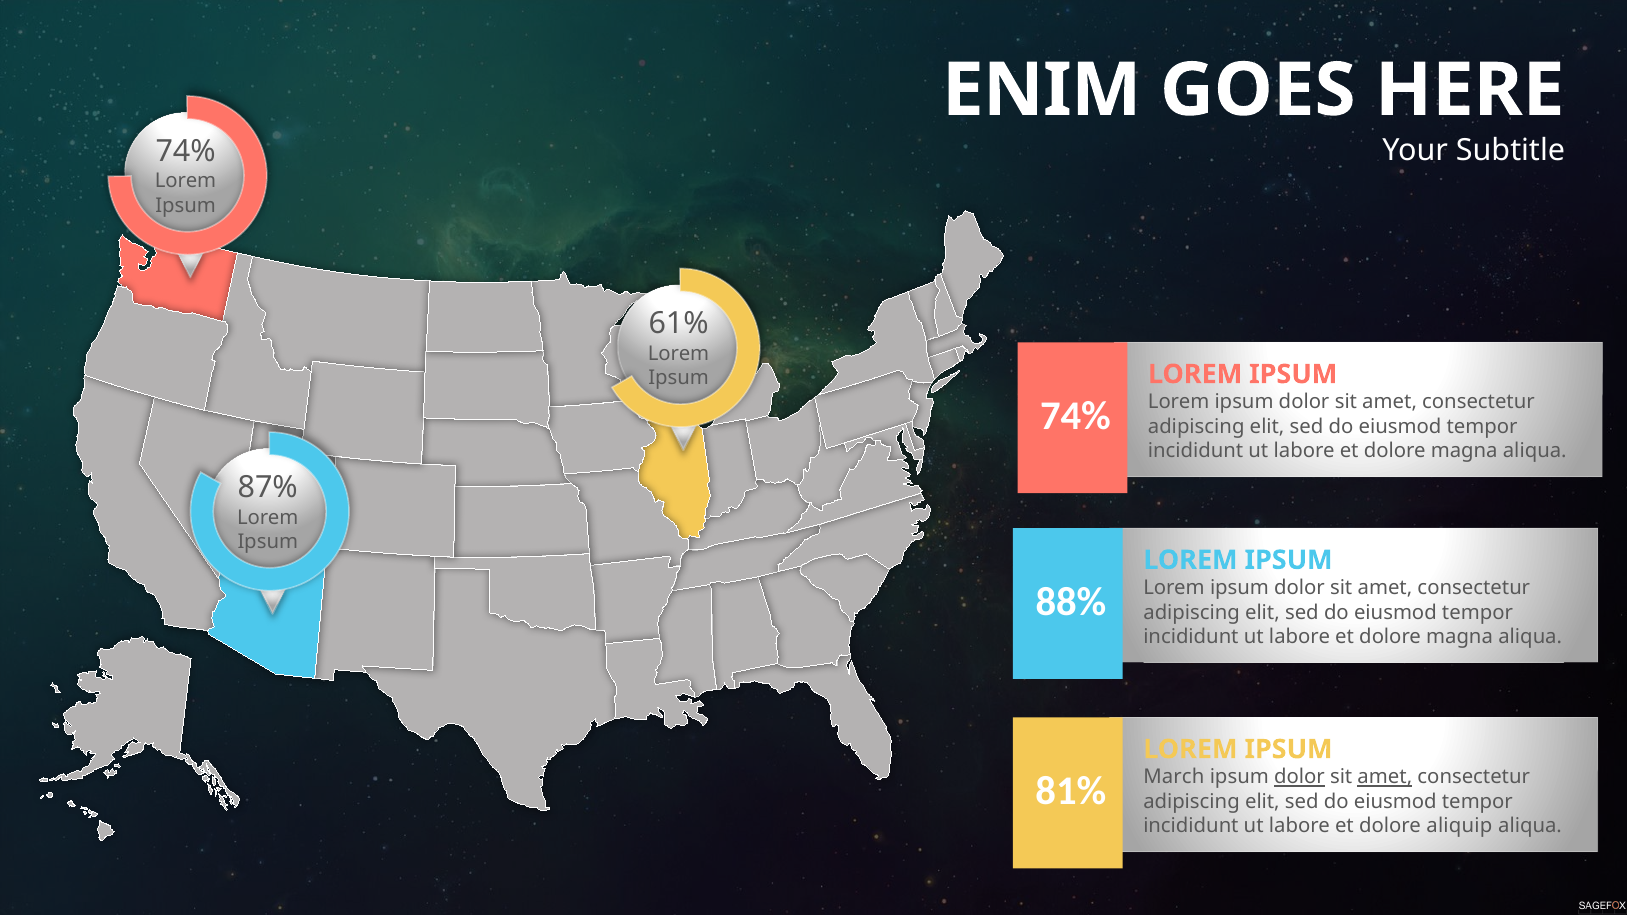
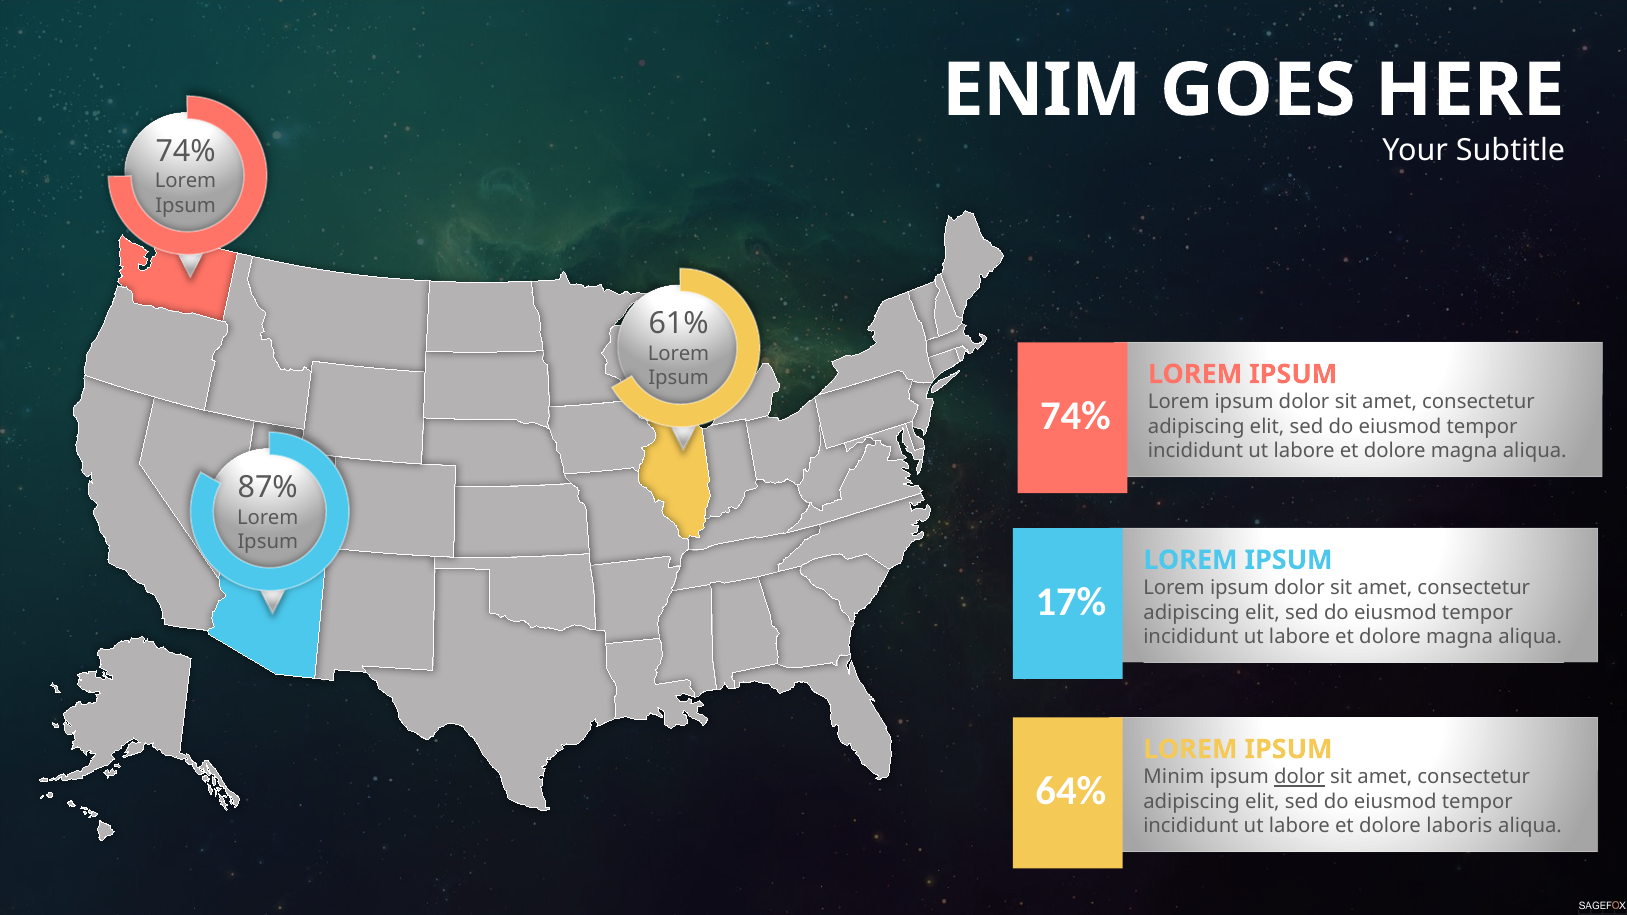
88%: 88% -> 17% (1071, 602)
March: March -> Minim (1174, 777)
amet underline: present -> none (1385, 777)
81%: 81% -> 64% (1071, 792)
aliquip: aliquip -> laboris (1459, 826)
